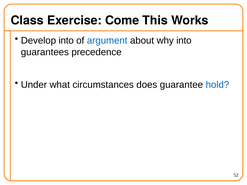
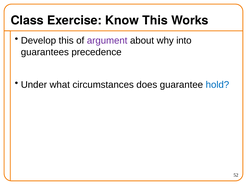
Come: Come -> Know (122, 20)
Develop into: into -> this (66, 41)
argument colour: blue -> purple (107, 41)
